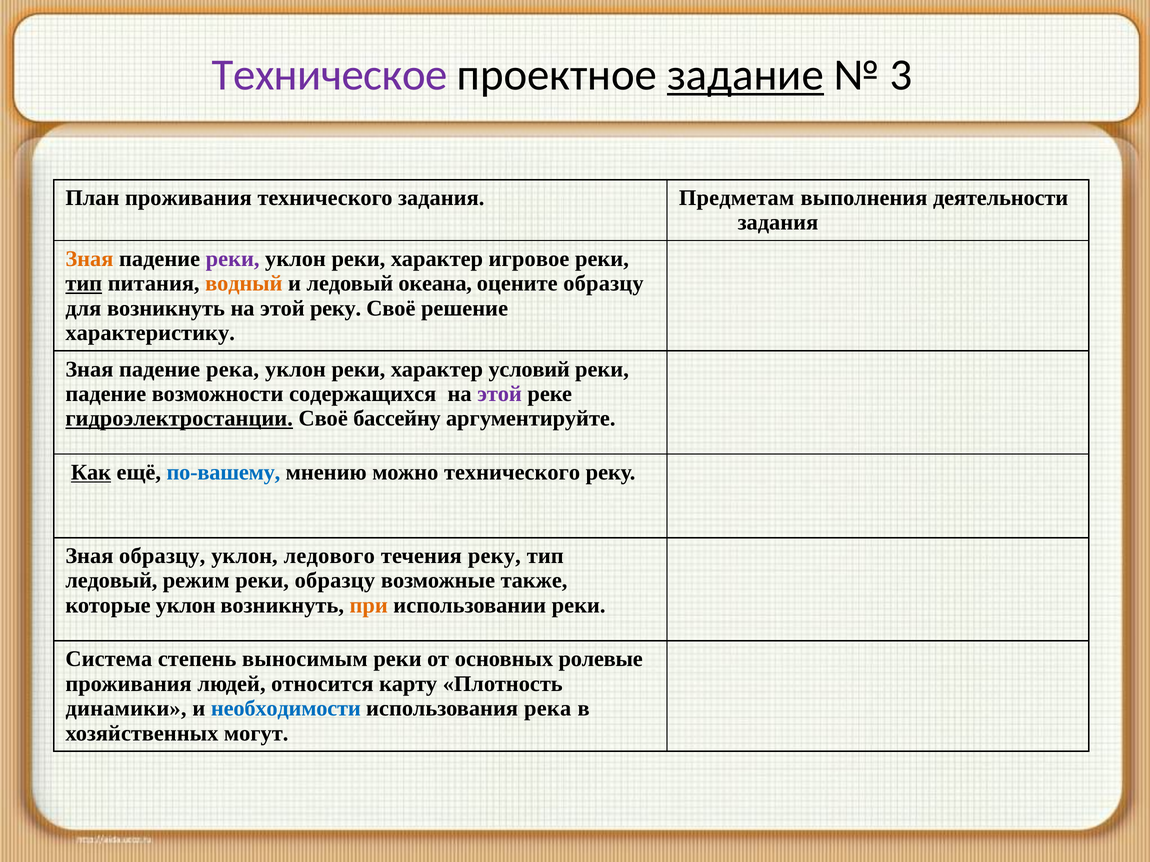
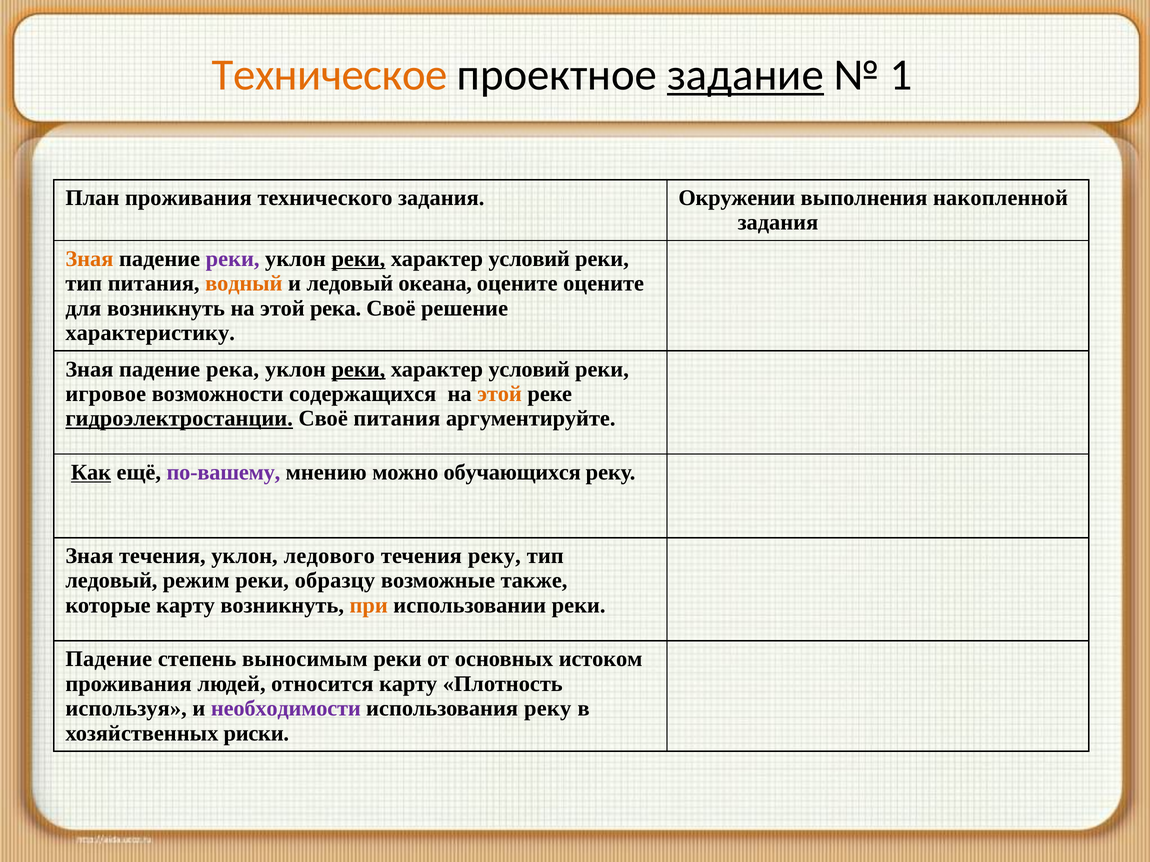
Техническое colour: purple -> orange (330, 75)
3: 3 -> 1 (901, 75)
Предметам: Предметам -> Окружении (737, 198)
деятельности: деятельности -> накопленной (1000, 198)
реки underline: none -> present (358, 259)
игровое: игровое -> условий (529, 259)
тип underline: present -> none (84, 284)
оцените образцу: образцу -> оцените (604, 284)
этой реку: реку -> река (336, 308)
реки underline: none -> present (358, 369)
падение: падение -> игровое (106, 394)
этой colour: purple -> orange (500, 394)
Своё бассейну: бассейну -> питания (397, 419)
по-вашему colour: blue -> purple (223, 473)
можно технического: технического -> обучающихся (512, 473)
Зная образцу: образцу -> течения (162, 556)
которые уклон: уклон -> карту (186, 606)
Система: Система -> Падение (109, 659)
ролевые: ролевые -> истоком (601, 659)
динамики: динамики -> используя (126, 709)
необходимости colour: blue -> purple (286, 709)
использования река: река -> реку (548, 709)
могут: могут -> риски (256, 734)
